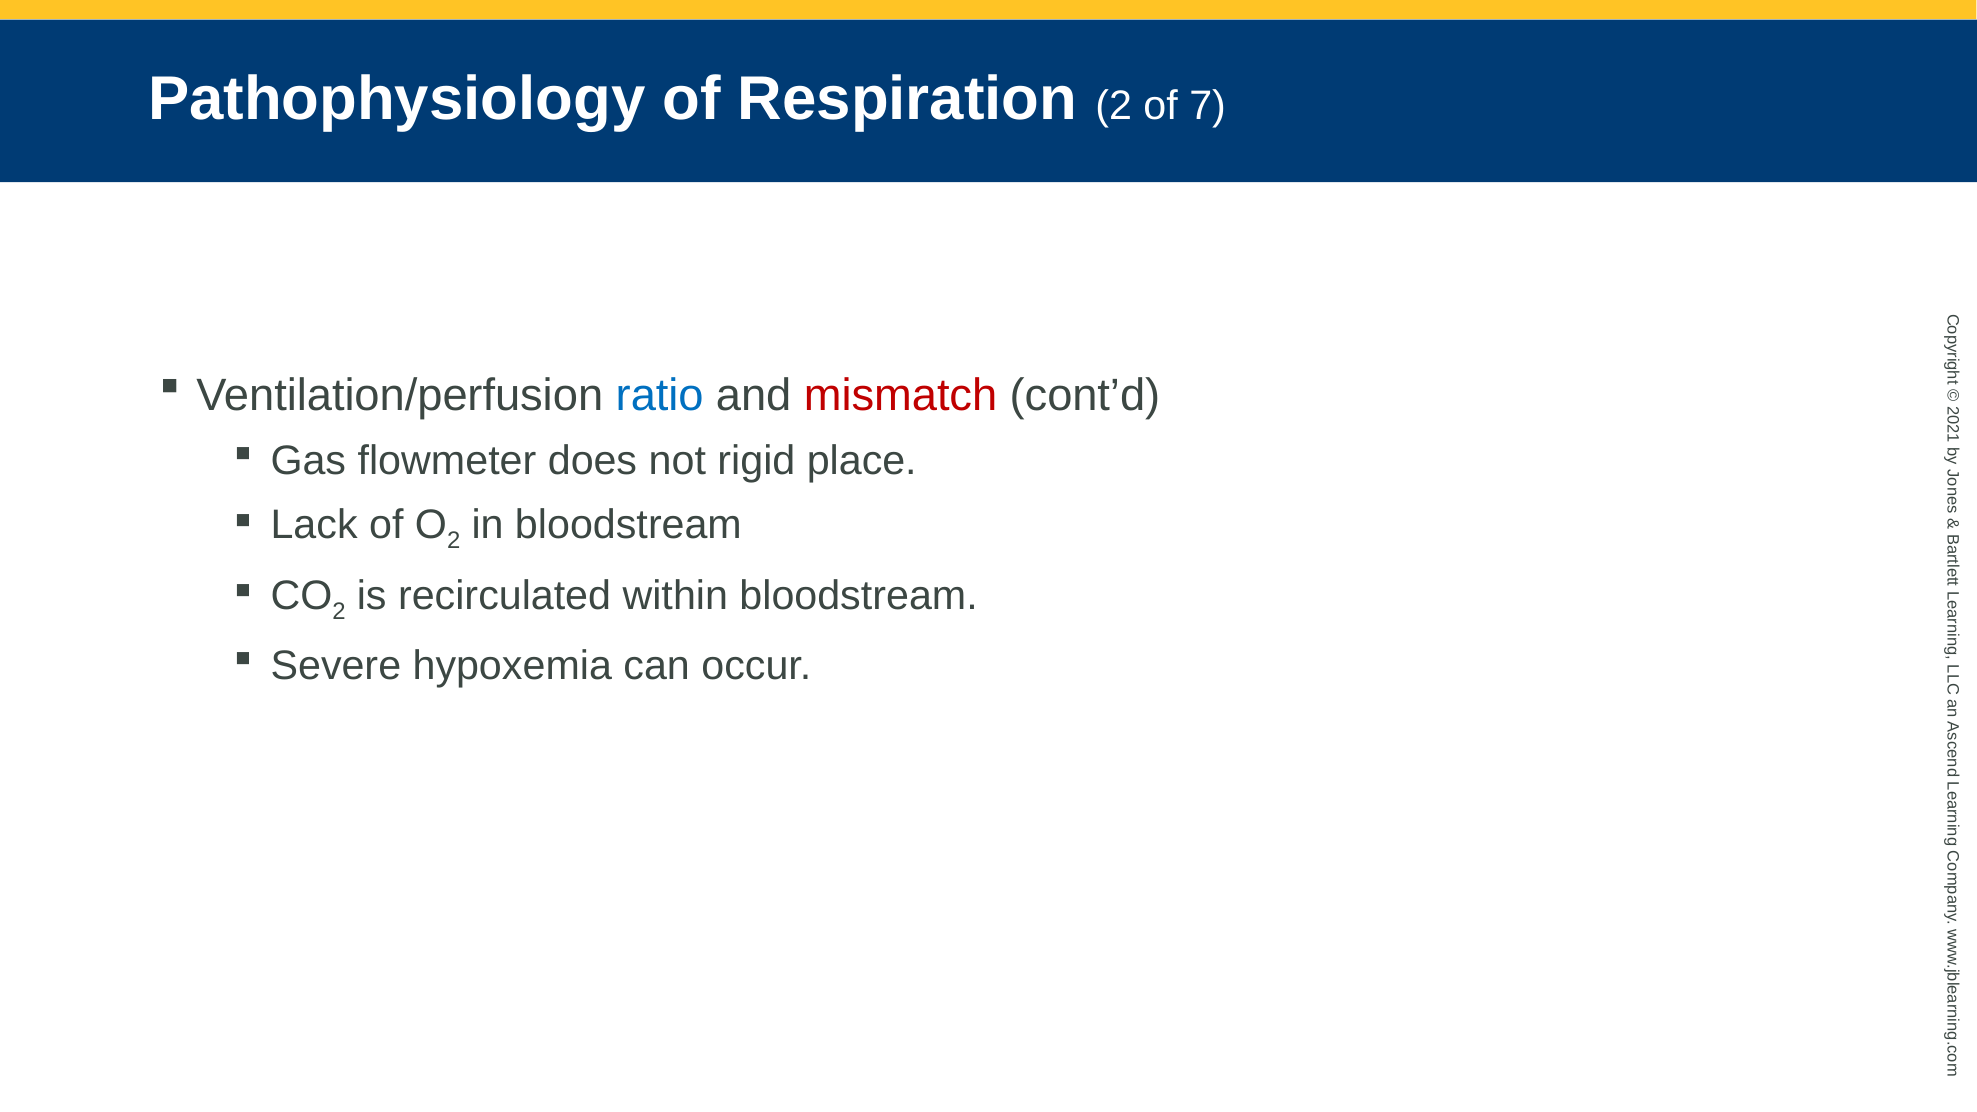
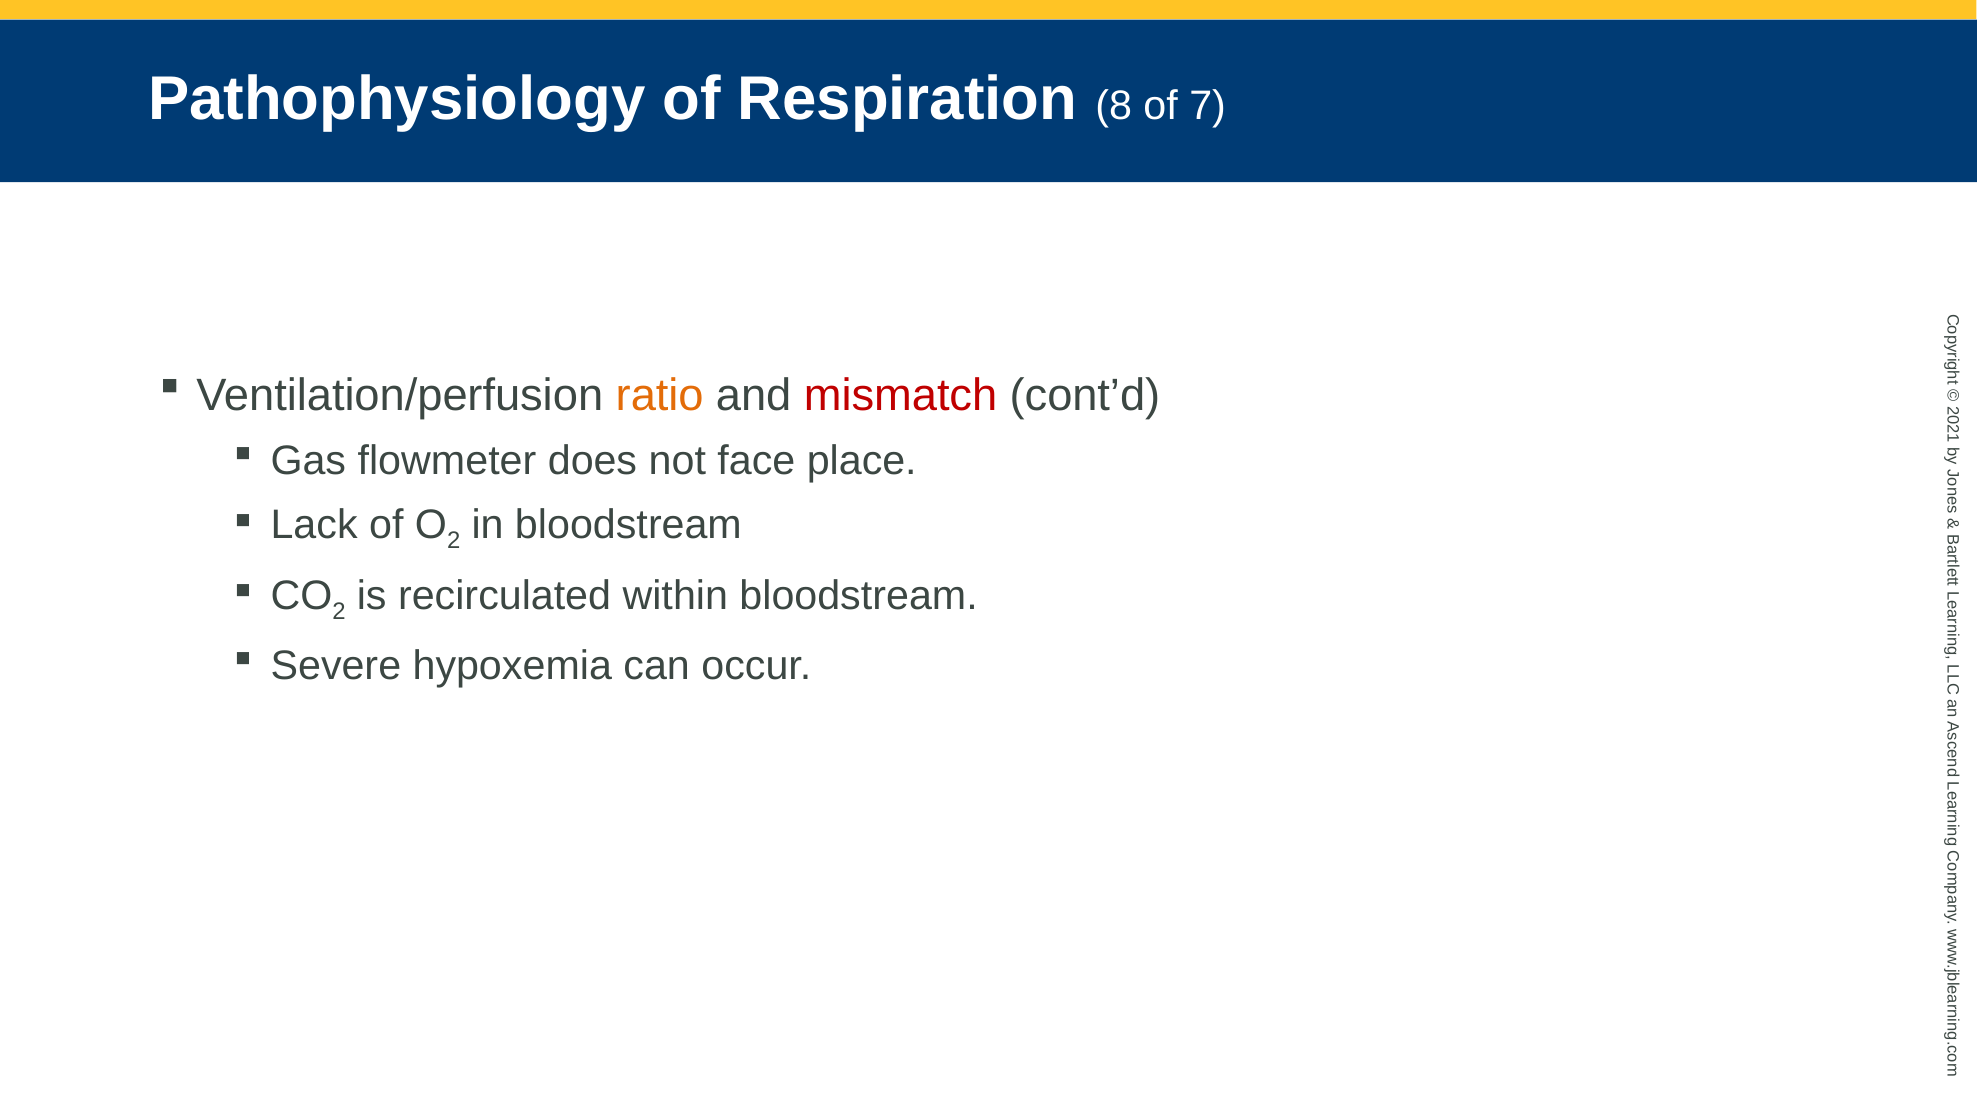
Respiration 2: 2 -> 8 (1114, 106)
ratio colour: blue -> orange (660, 395)
rigid: rigid -> face (756, 461)
